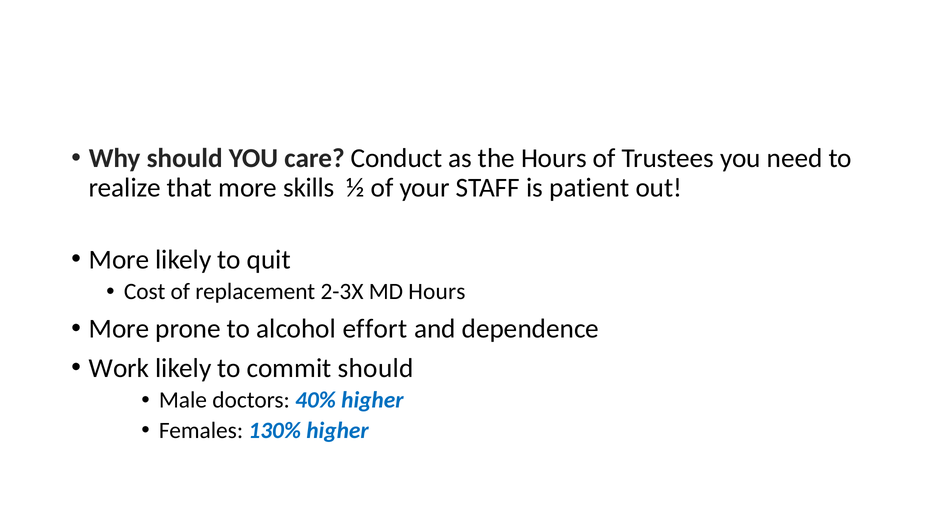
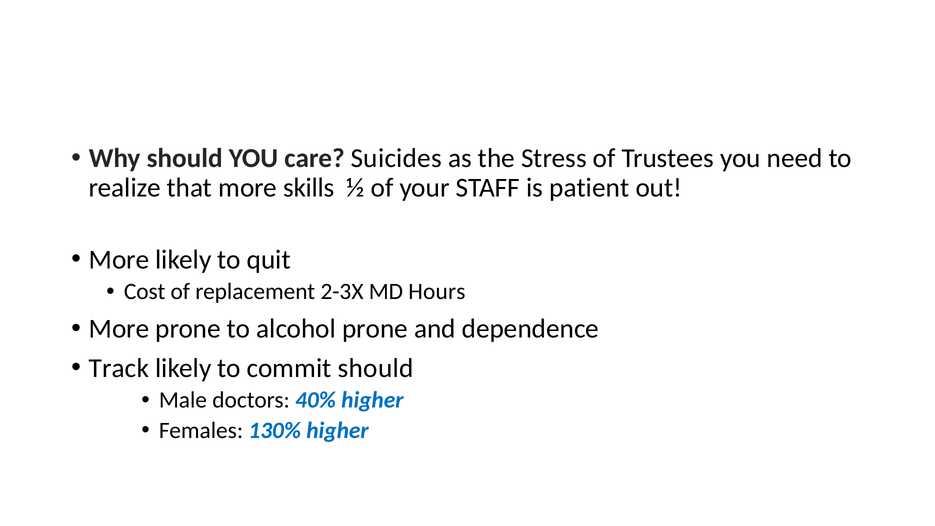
Conduct: Conduct -> Suicides (396, 158)
the Hours: Hours -> Stress (554, 158)
alcohol effort: effort -> prone (375, 329)
Work: Work -> Track (119, 368)
